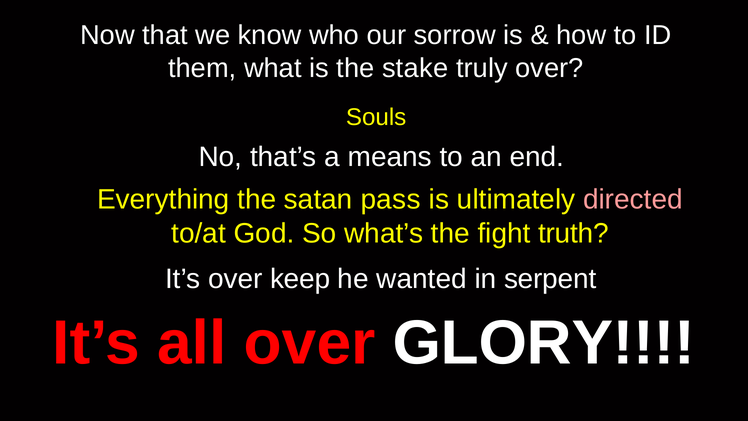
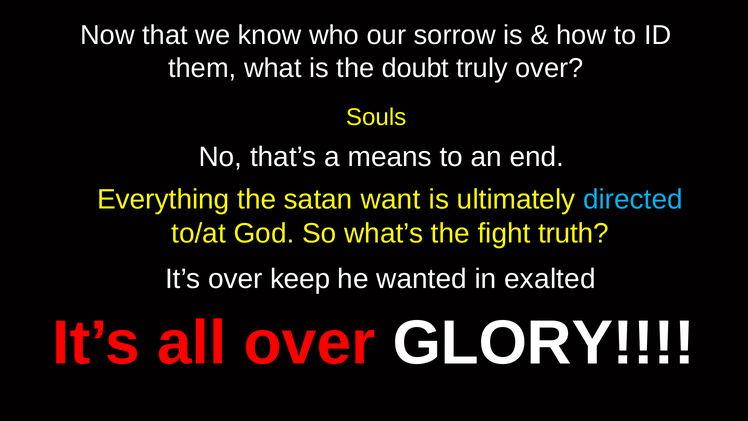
stake: stake -> doubt (415, 68)
pass: pass -> want (391, 200)
directed colour: pink -> light blue (633, 200)
serpent: serpent -> exalted (550, 279)
